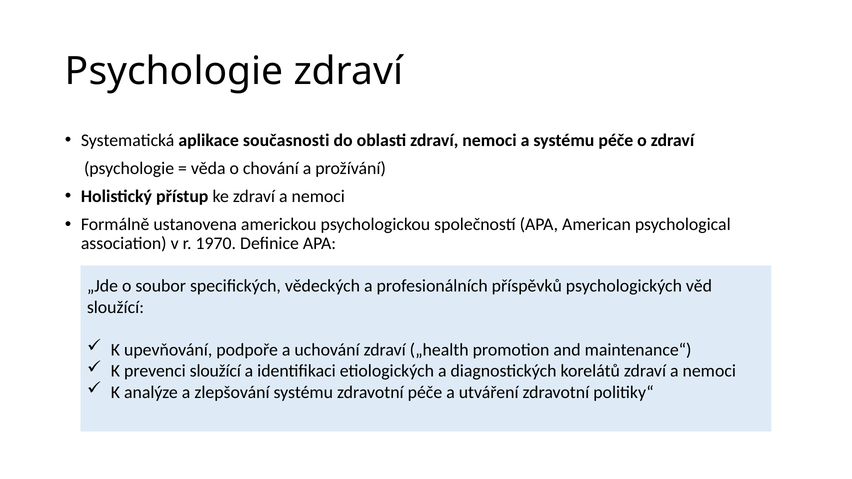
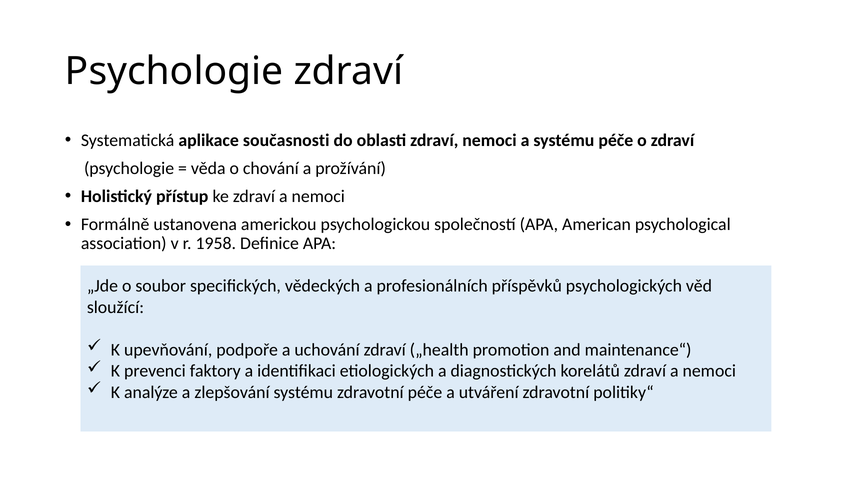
1970: 1970 -> 1958 (216, 244)
prevenci sloužící: sloužící -> faktory (215, 371)
